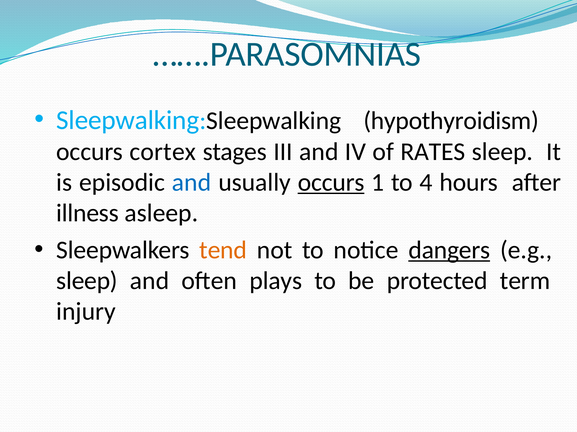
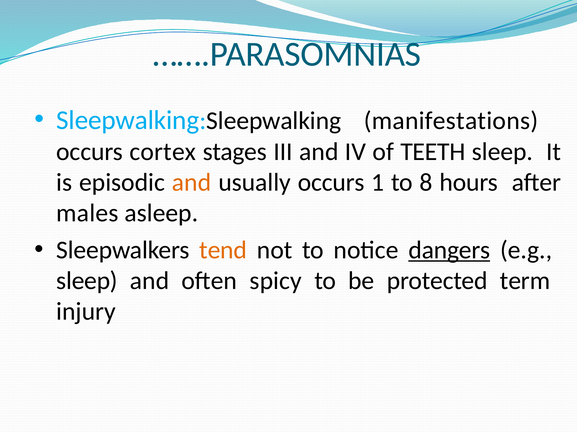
hypothyroidism: hypothyroidism -> manifestations (451, 121)
RATES: RATES -> TEETH (433, 152)
and colour: blue -> orange (192, 183)
occurs underline: present -> none (331, 183)
4: 4 -> 8 (426, 183)
illness: illness -> males (87, 213)
plays: plays -> spicy (276, 281)
